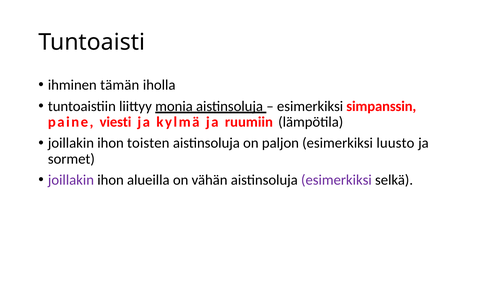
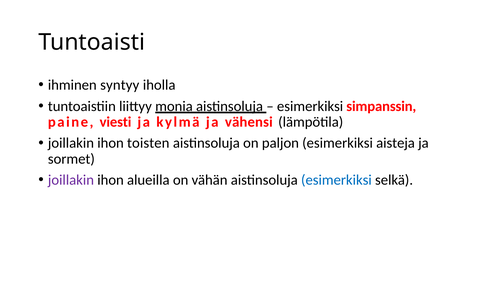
tämän: tämän -> syntyy (120, 85)
ruumiin: ruumiin -> vähensi (249, 122)
luusto: luusto -> aisteja (396, 143)
esimerkiksi colour: purple -> blue (336, 180)
